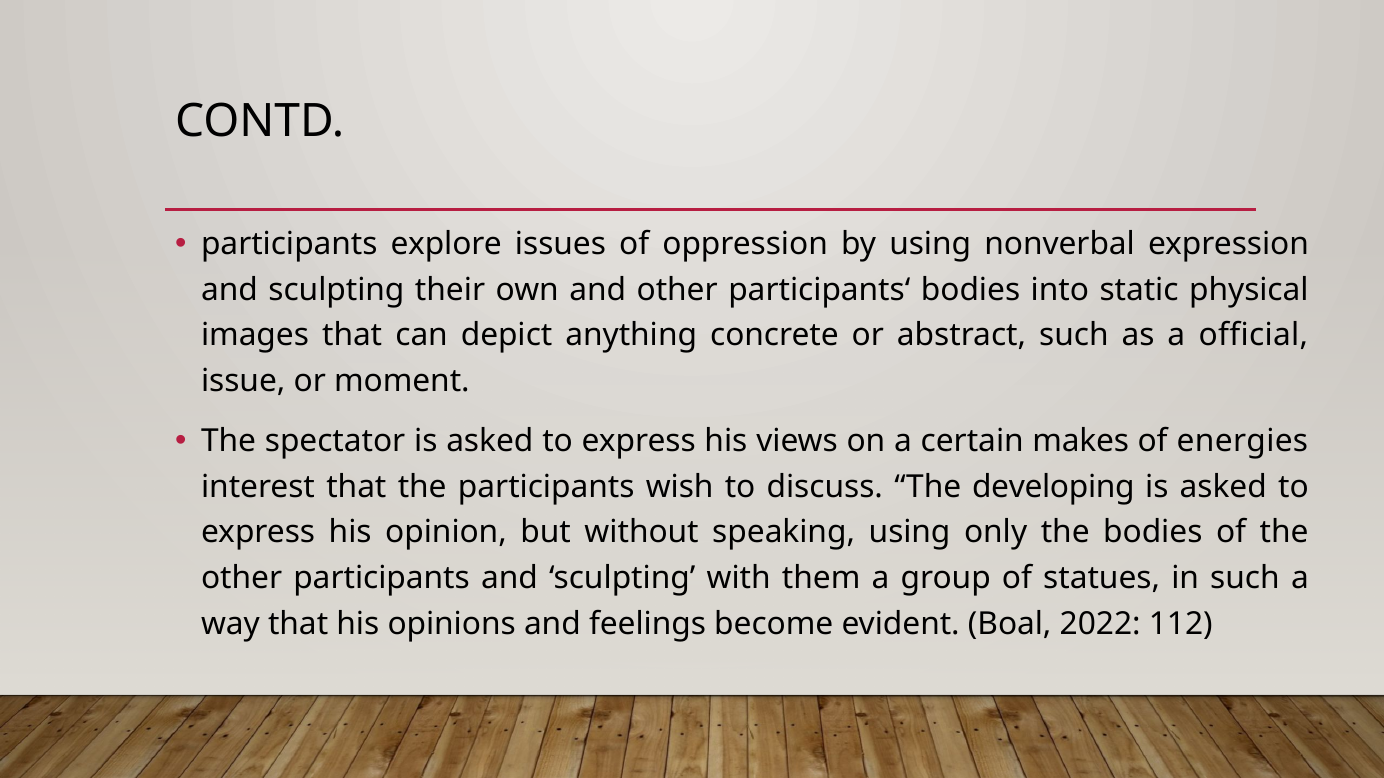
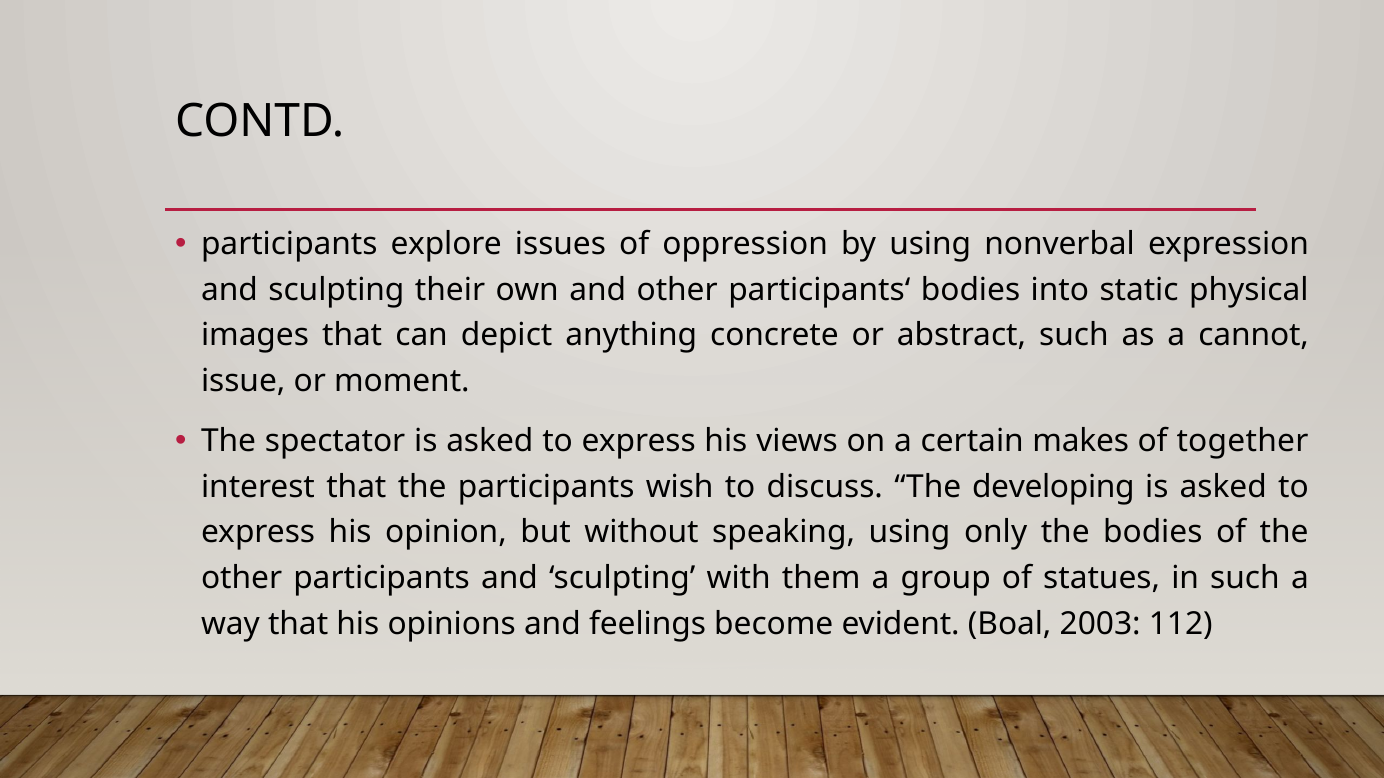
official: official -> cannot (1254, 336)
energies: energies -> together (1242, 441)
2022: 2022 -> 2003 (1100, 624)
